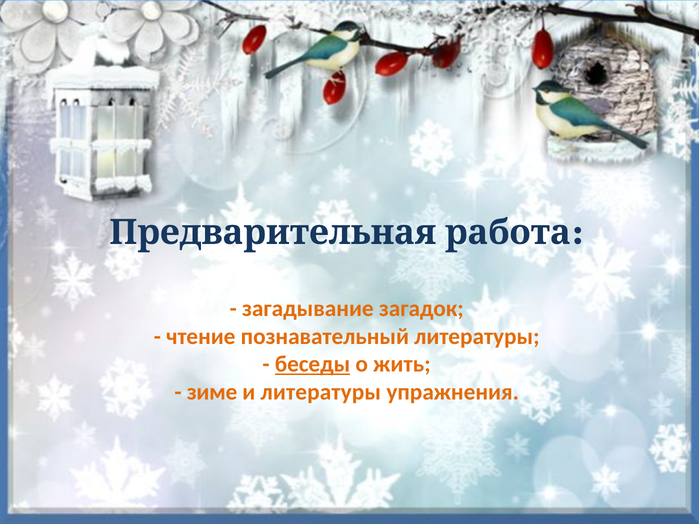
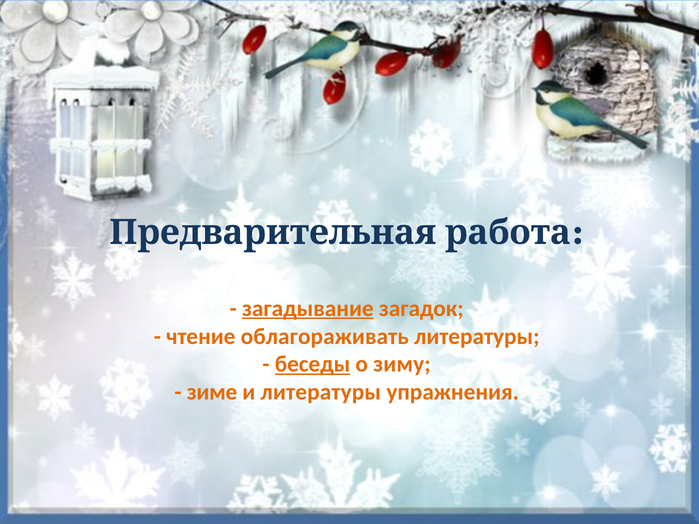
загадывание underline: none -> present (308, 309)
познавательный: познавательный -> облагораживать (325, 337)
жить: жить -> зиму (402, 364)
